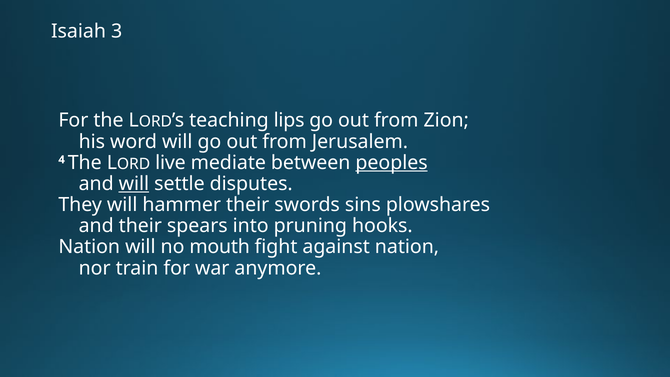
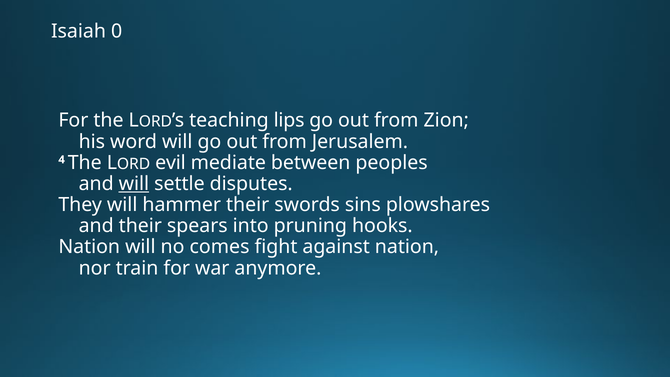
3: 3 -> 0 (117, 31)
live: live -> evil (170, 163)
peoples underline: present -> none (392, 163)
mouth: mouth -> comes (220, 247)
